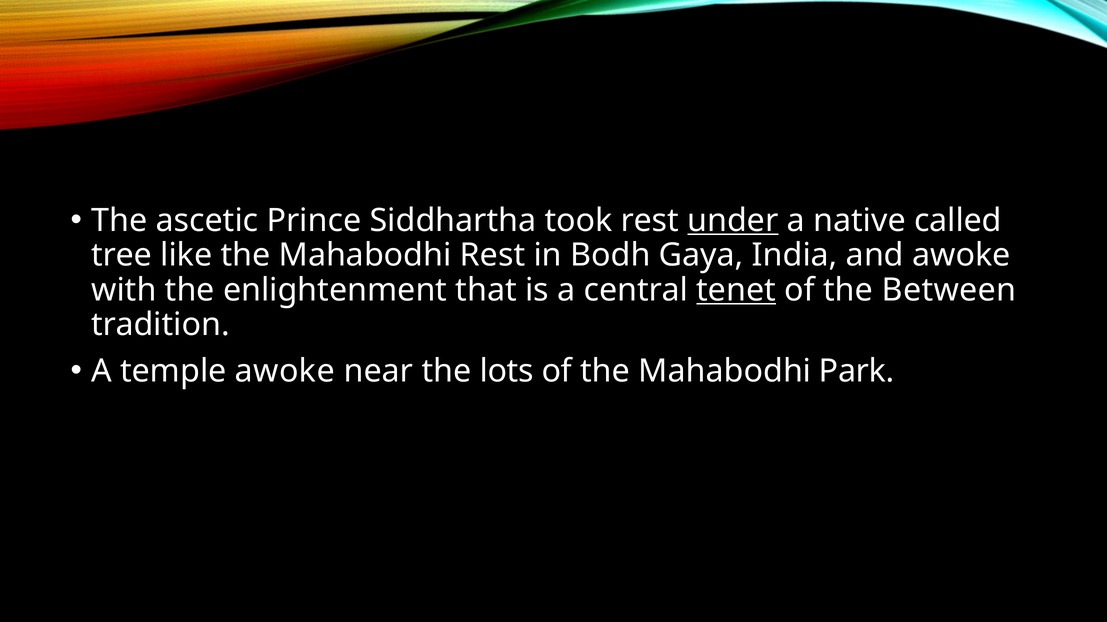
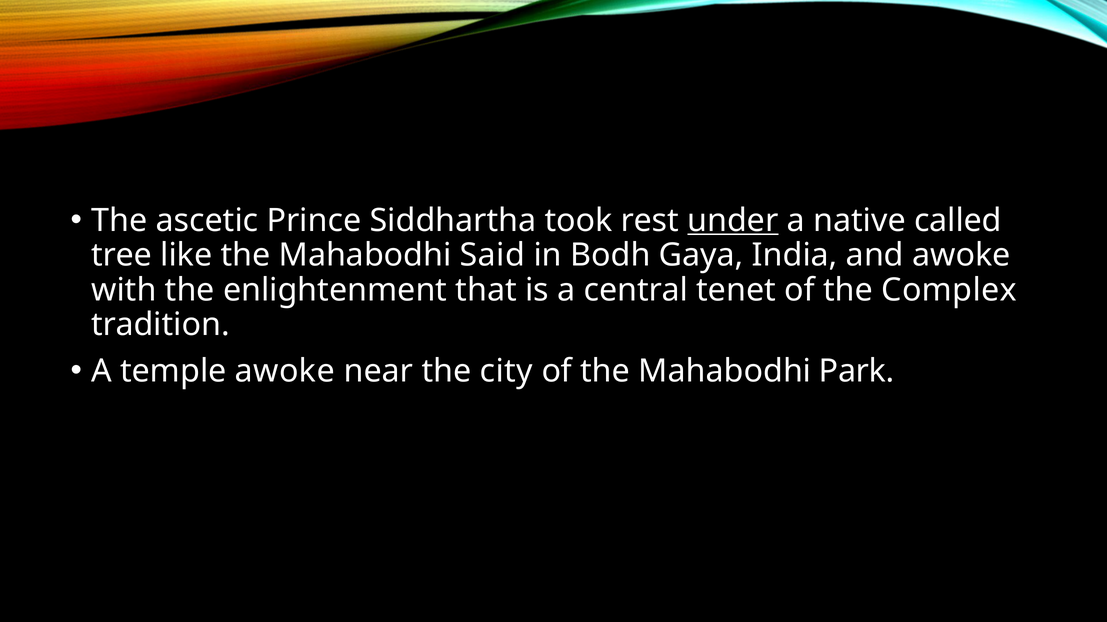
Mahabodhi Rest: Rest -> Said (492, 255)
tenet underline: present -> none (736, 290)
Between: Between -> Complex (949, 290)
lots: lots -> city (506, 371)
